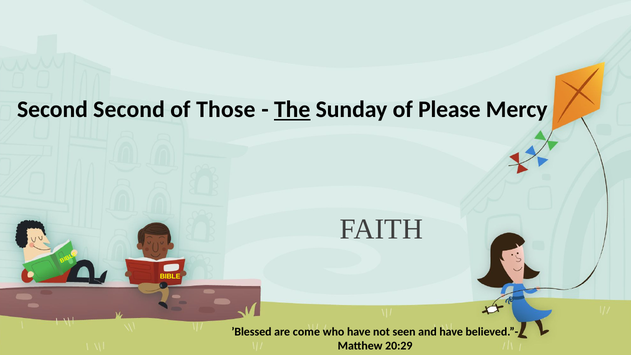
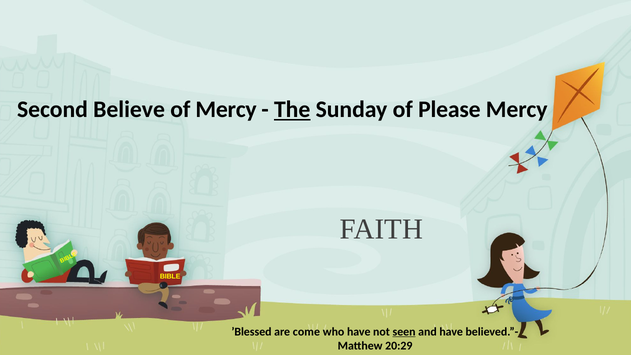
Second Second: Second -> Believe (129, 109)
of Those: Those -> Mercy (226, 109)
seen underline: none -> present (404, 332)
